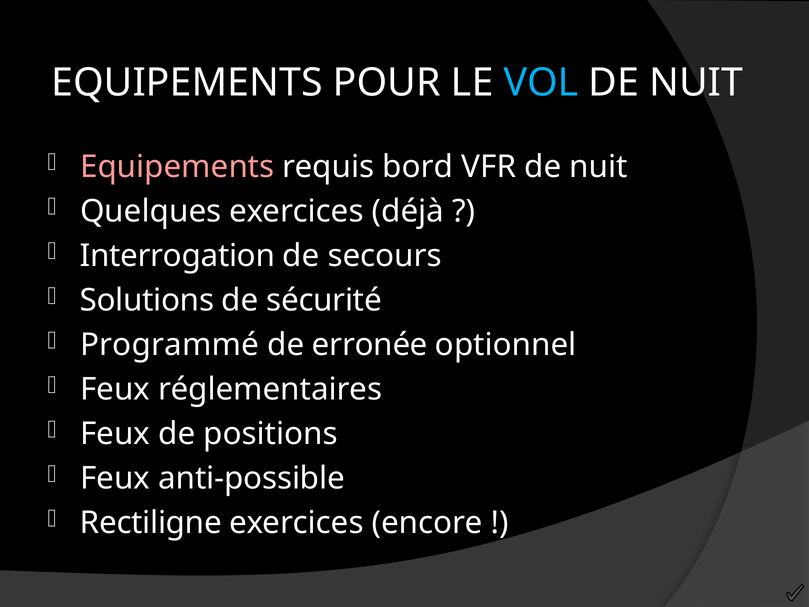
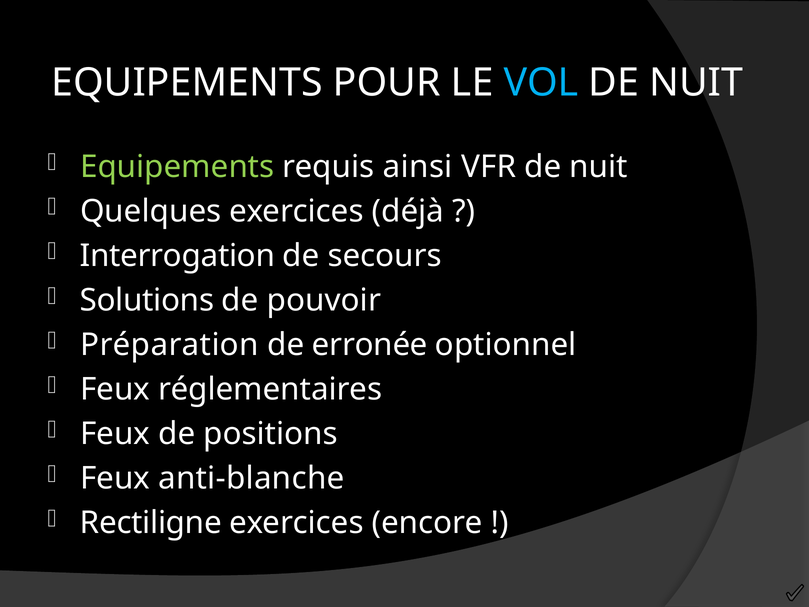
Equipements colour: pink -> light green (177, 167)
bord: bord -> ainsi (418, 167)
sécurité: sécurité -> pouvoir (324, 300)
Programmé: Programmé -> Préparation (170, 345)
anti-possible: anti-possible -> anti-blanche (251, 478)
